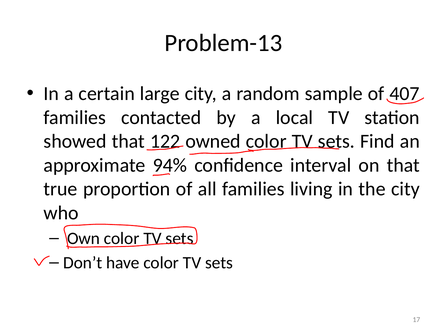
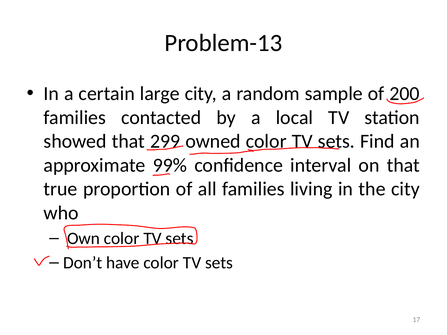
407: 407 -> 200 (405, 94)
122: 122 -> 299 (165, 141)
94%: 94% -> 99% (170, 165)
